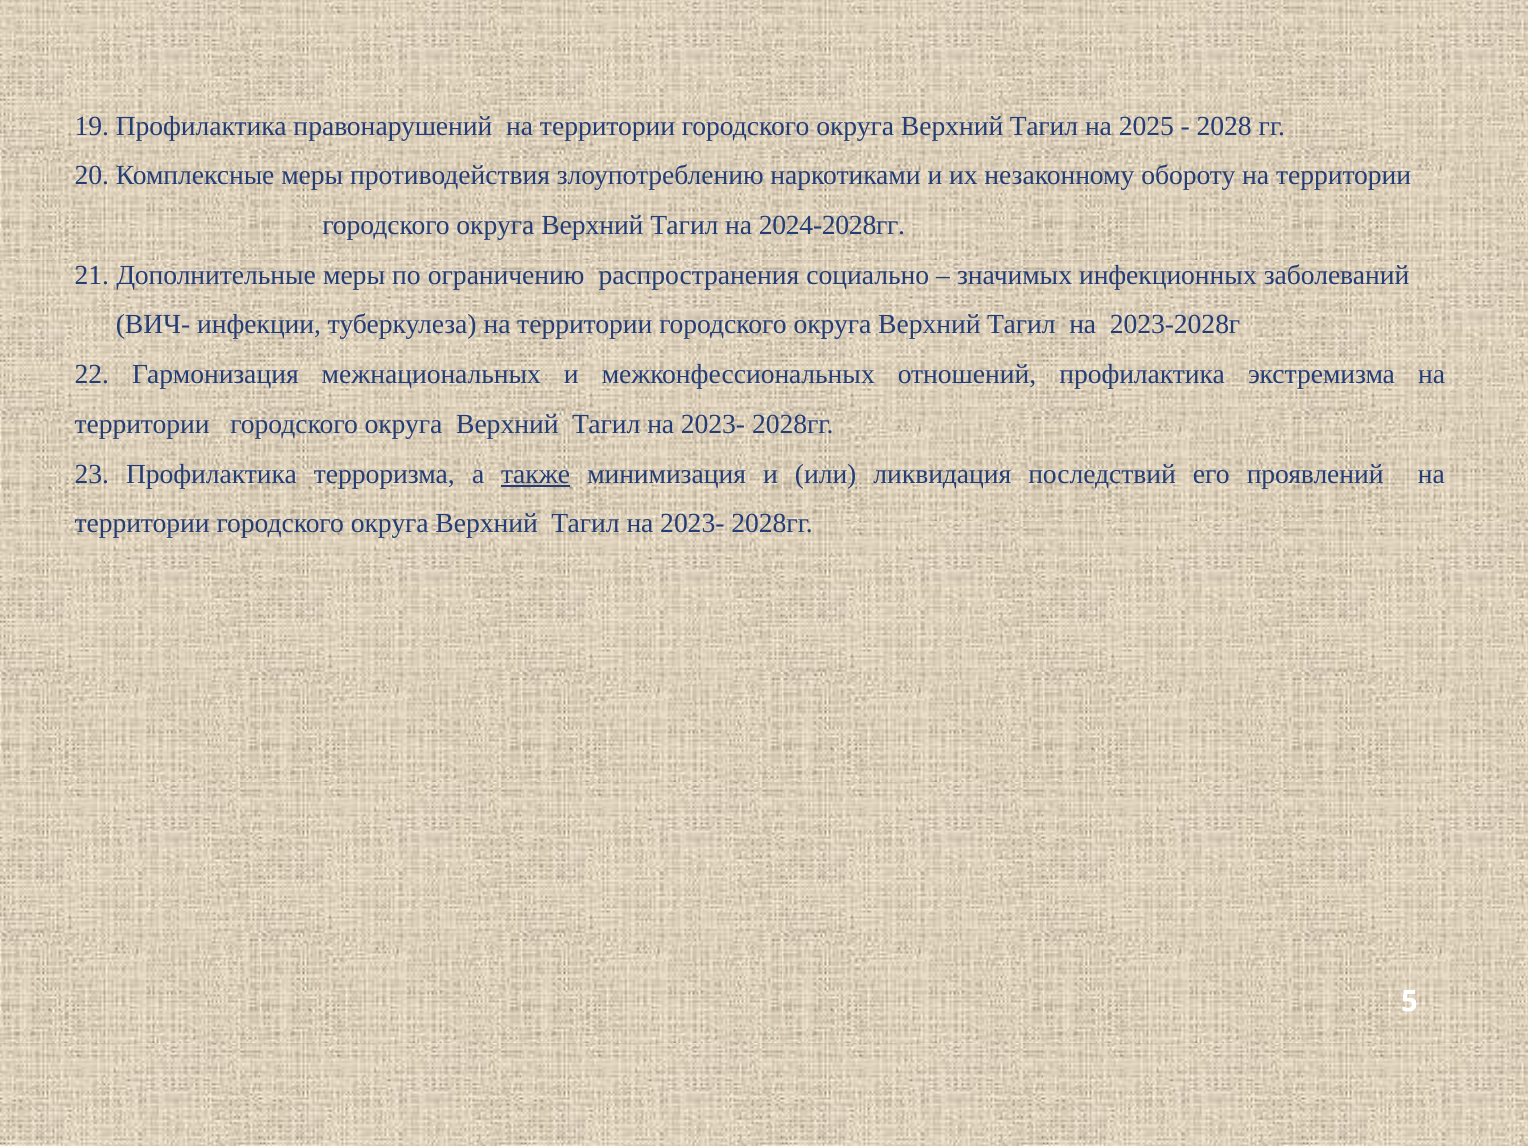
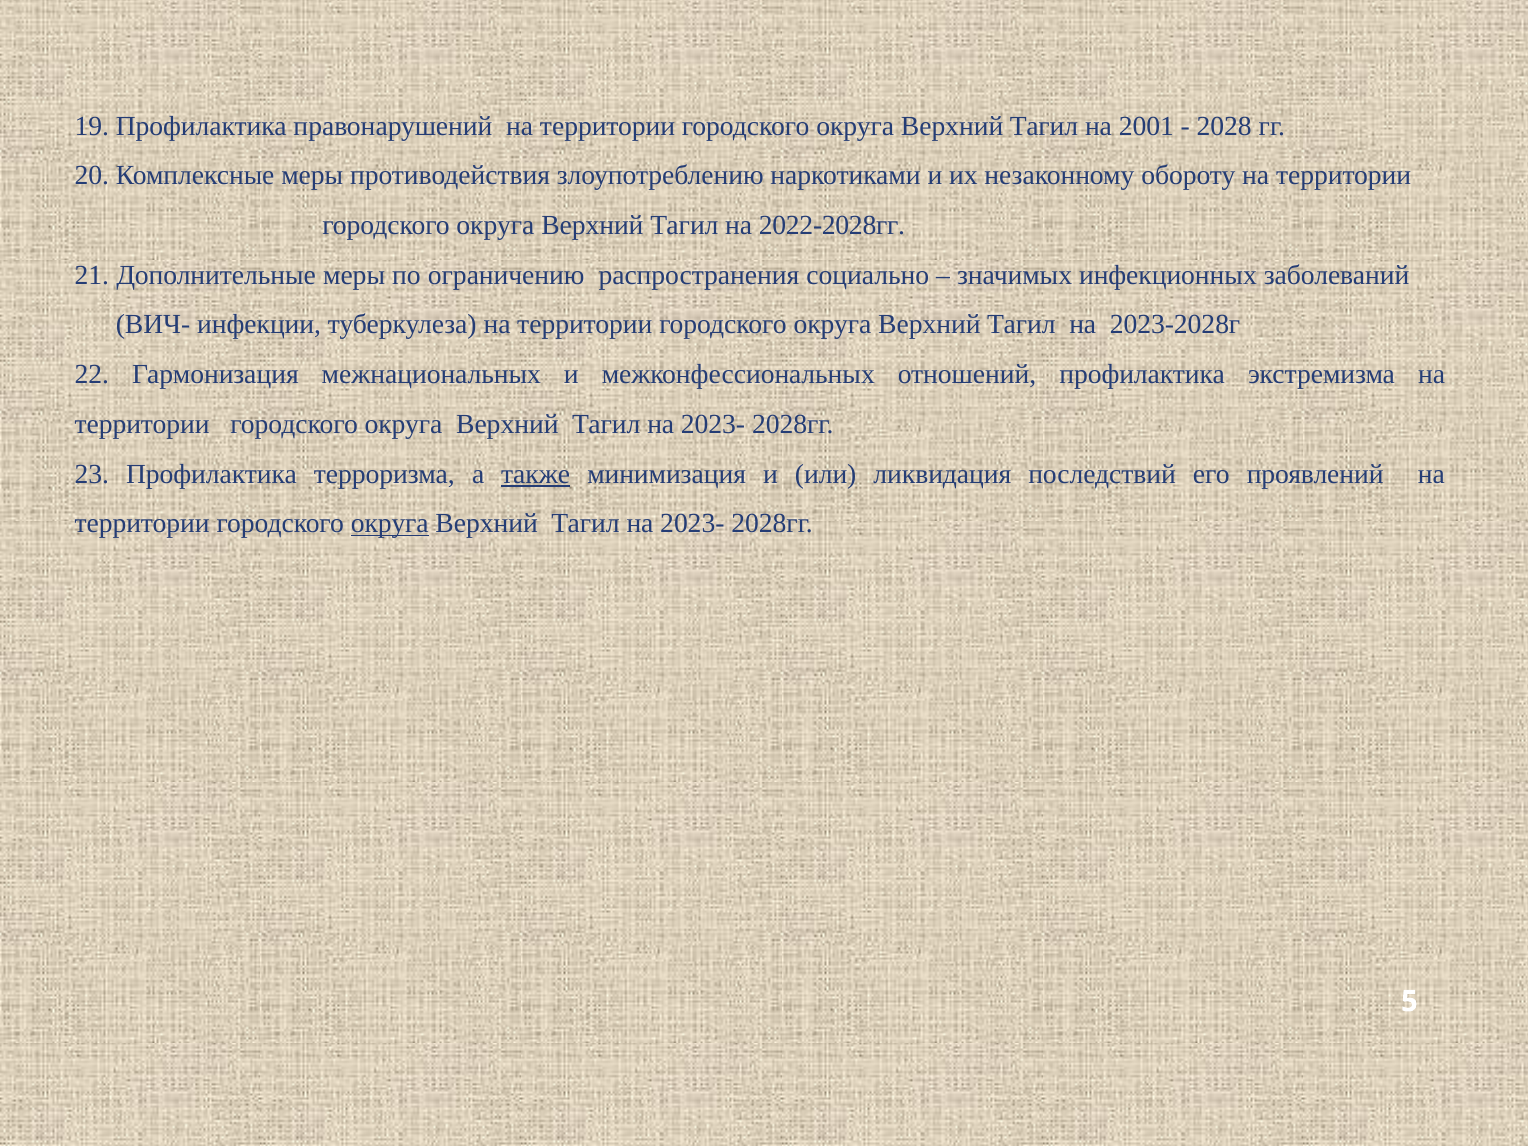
2025: 2025 -> 2001 (1146, 126)
2024-2028гг: 2024-2028гг -> 2022-2028гг (832, 225)
округа underline: none -> present (390, 524)
